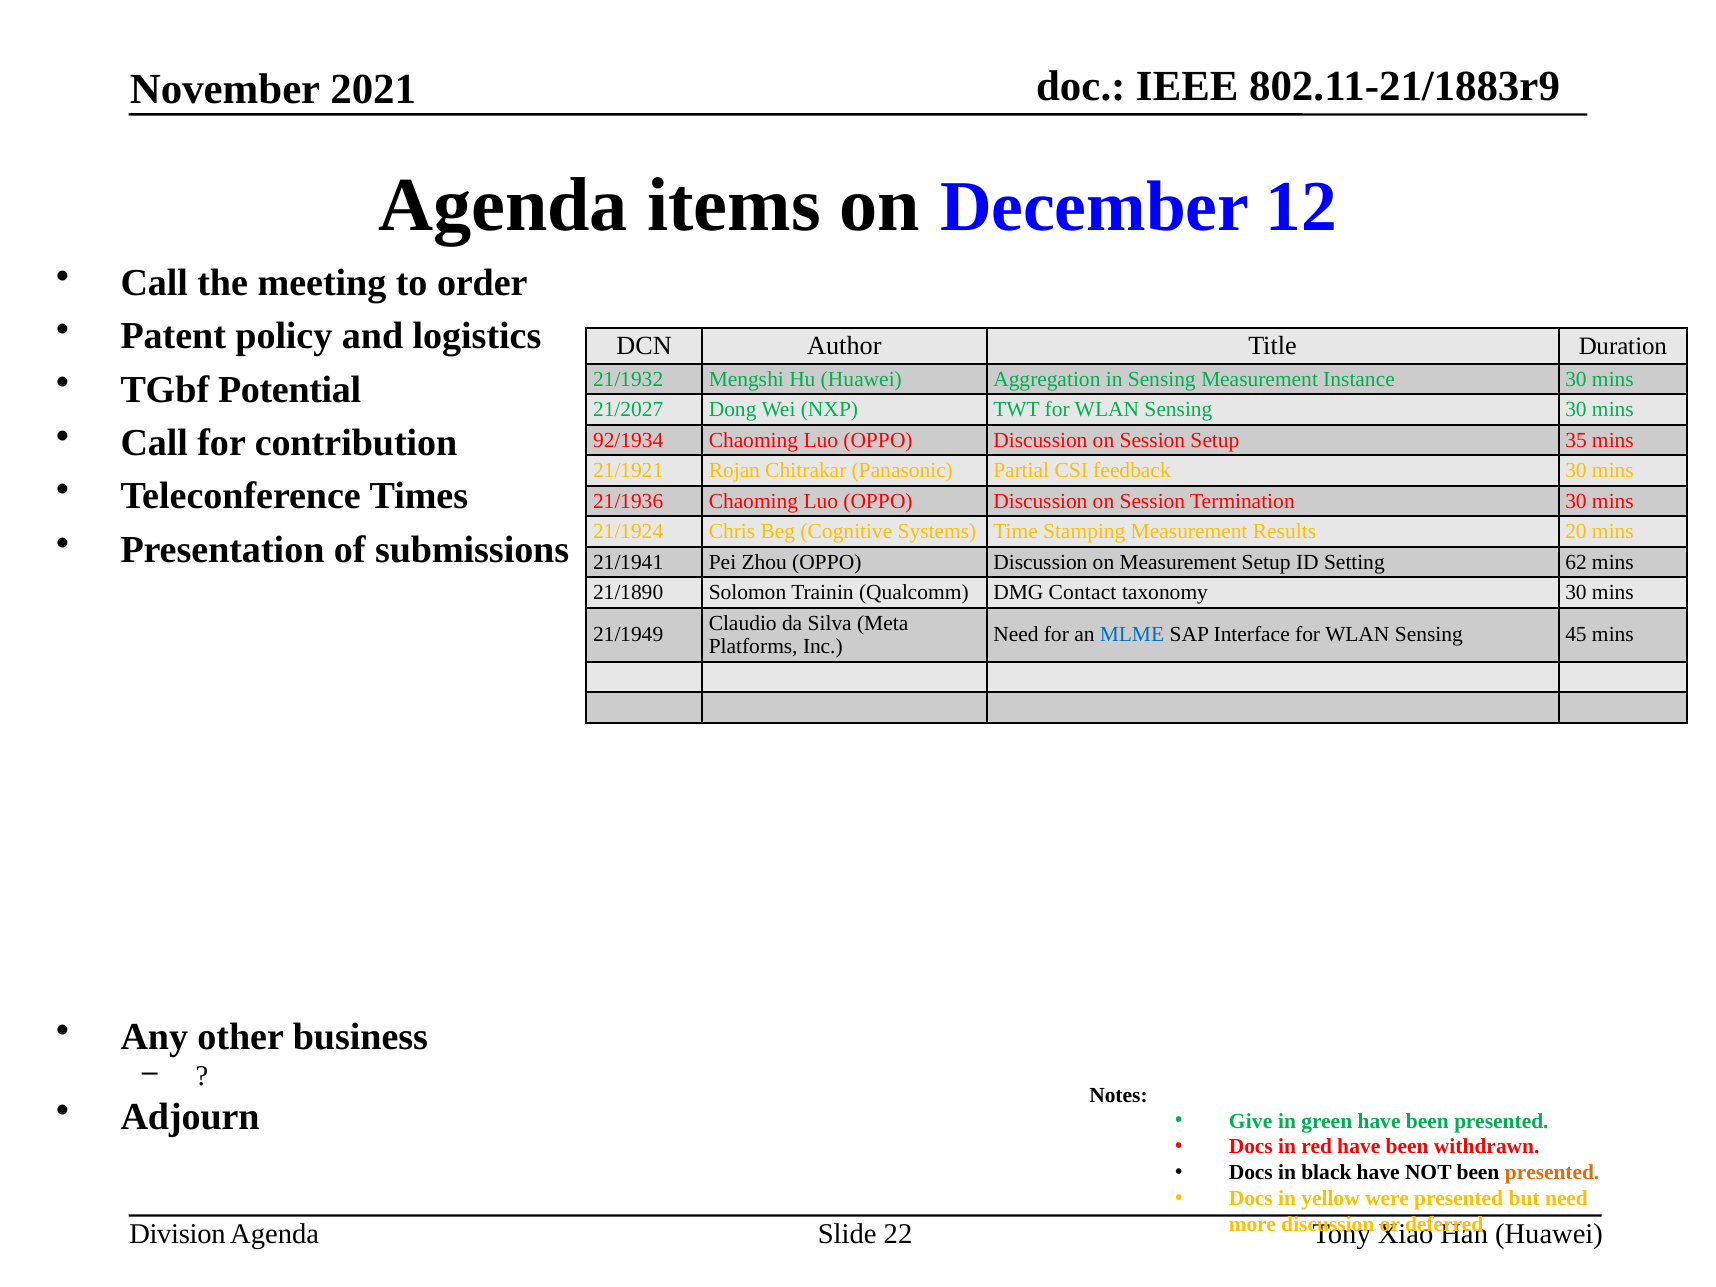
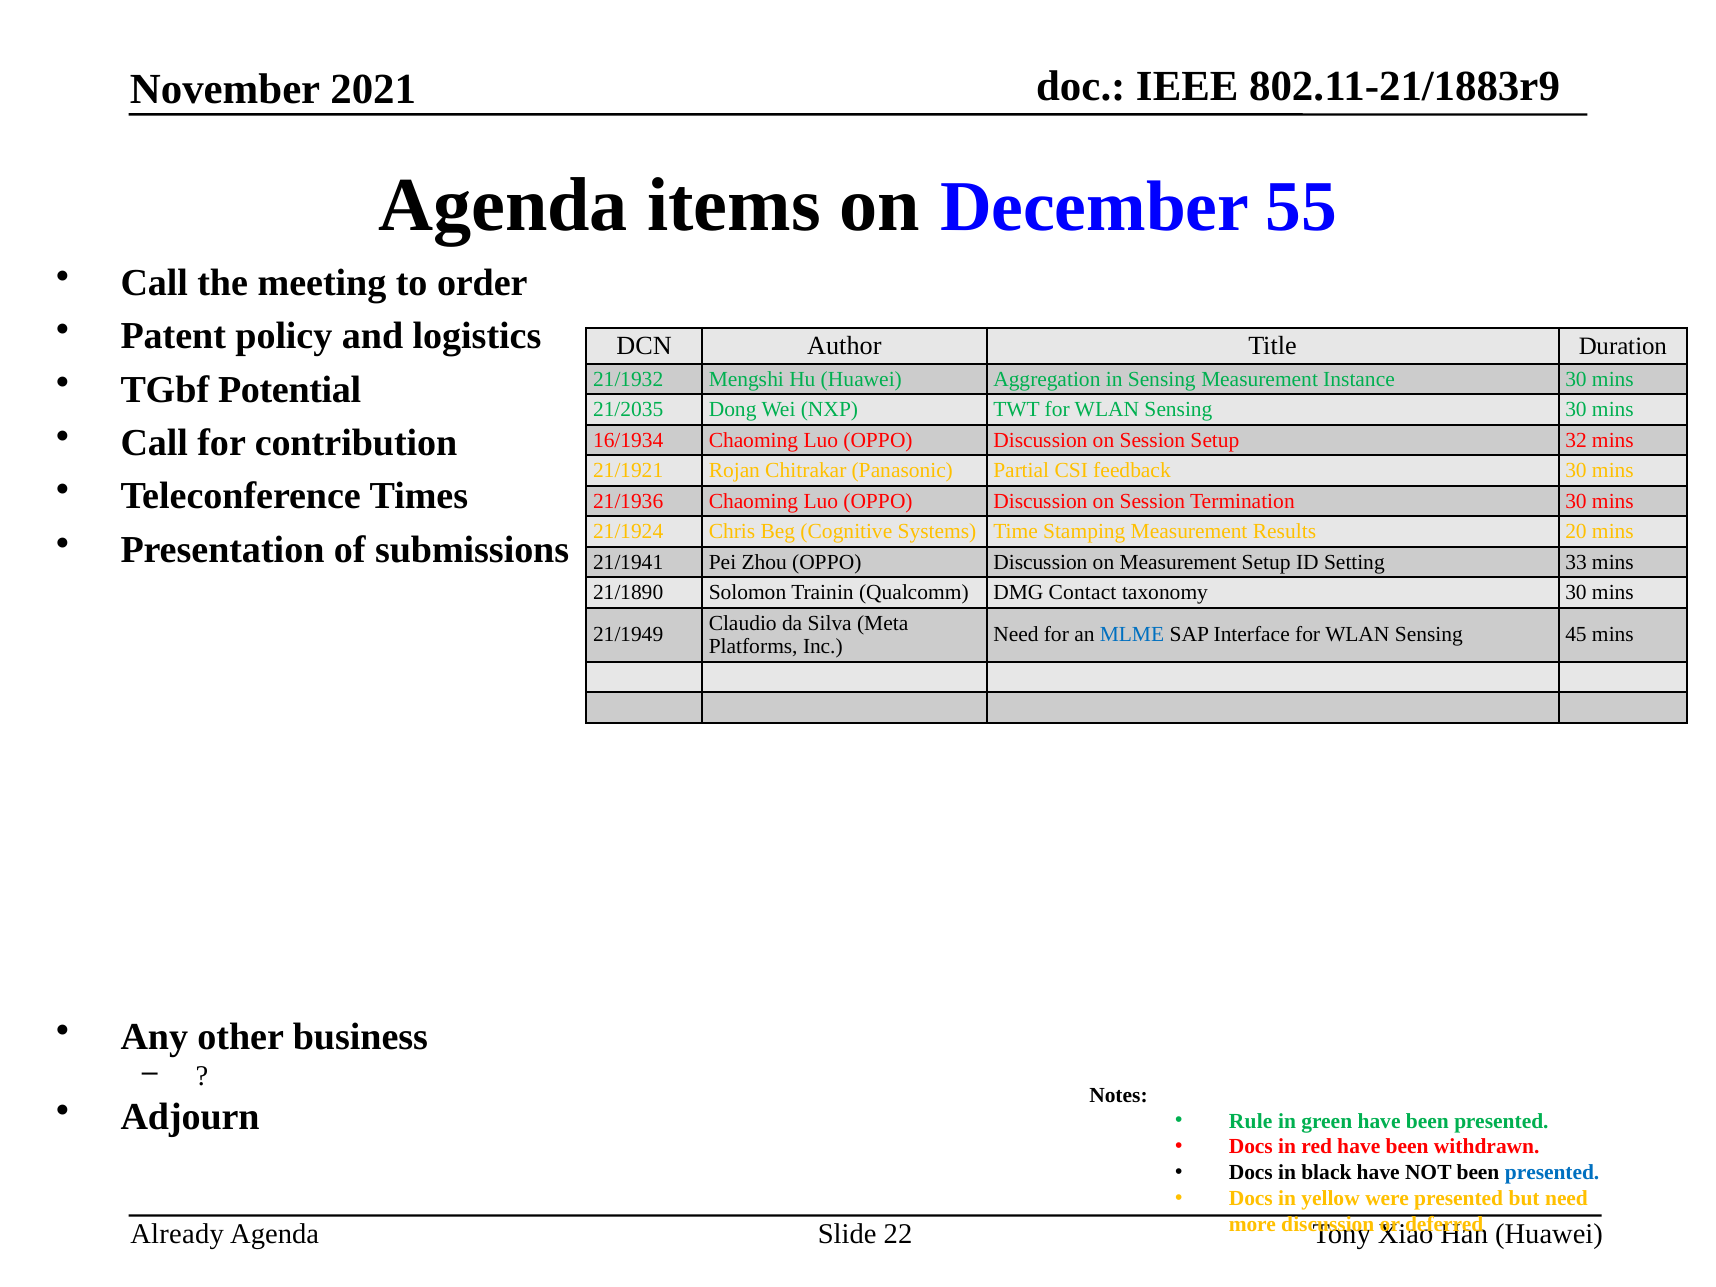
12: 12 -> 55 (1301, 207)
21/2027: 21/2027 -> 21/2035 (628, 410)
92/1934: 92/1934 -> 16/1934 (628, 440)
35: 35 -> 32 (1576, 440)
62: 62 -> 33 (1576, 562)
Give: Give -> Rule (1251, 1121)
presented colour: orange -> blue (1552, 1173)
Division: Division -> Already (177, 1234)
